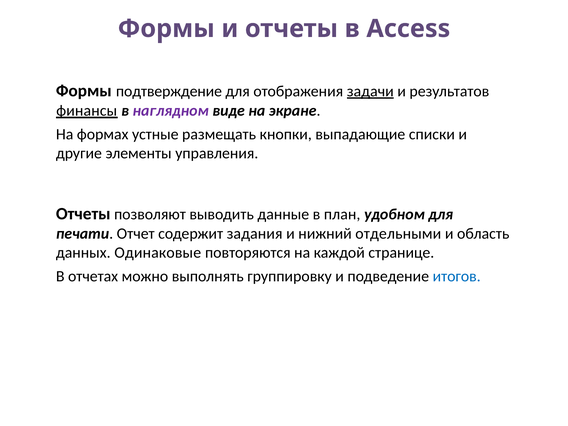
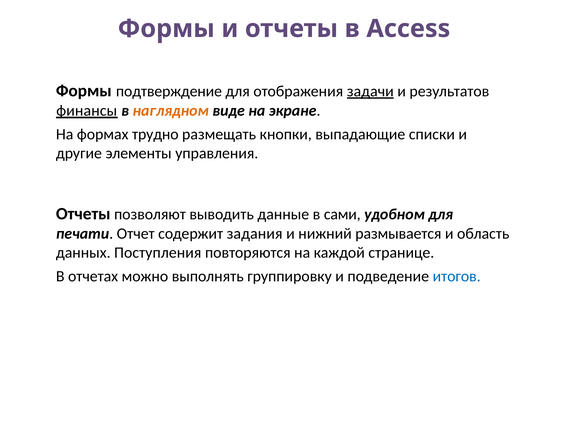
наглядном colour: purple -> orange (171, 111)
устные: устные -> трудно (155, 134)
план: план -> сами (342, 214)
отдельными: отдельными -> размывается (398, 234)
Одинаковые: Одинаковые -> Поступления (158, 252)
